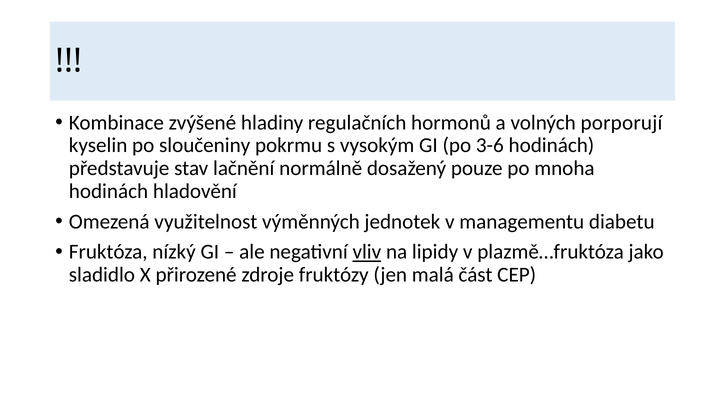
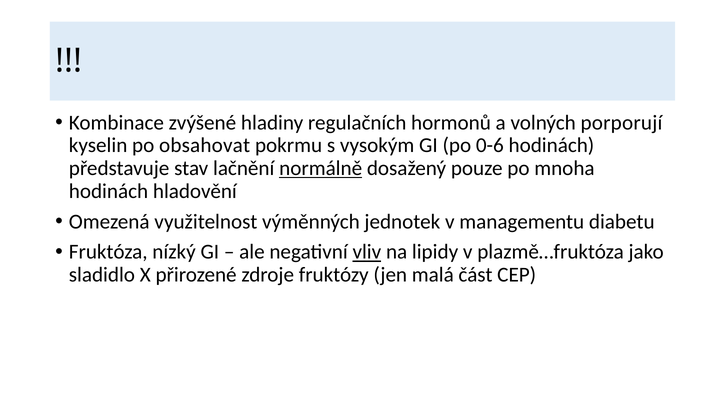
sloučeniny: sloučeniny -> obsahovat (205, 145)
3-6: 3-6 -> 0-6 (490, 145)
normálně underline: none -> present (321, 168)
